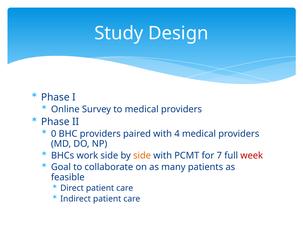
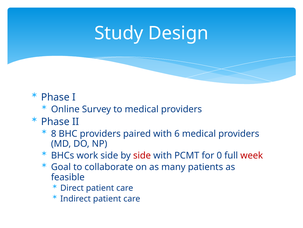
0: 0 -> 8 (54, 133)
4: 4 -> 6 (177, 133)
side colour: orange -> red (142, 155)
7: 7 -> 0 (219, 155)
